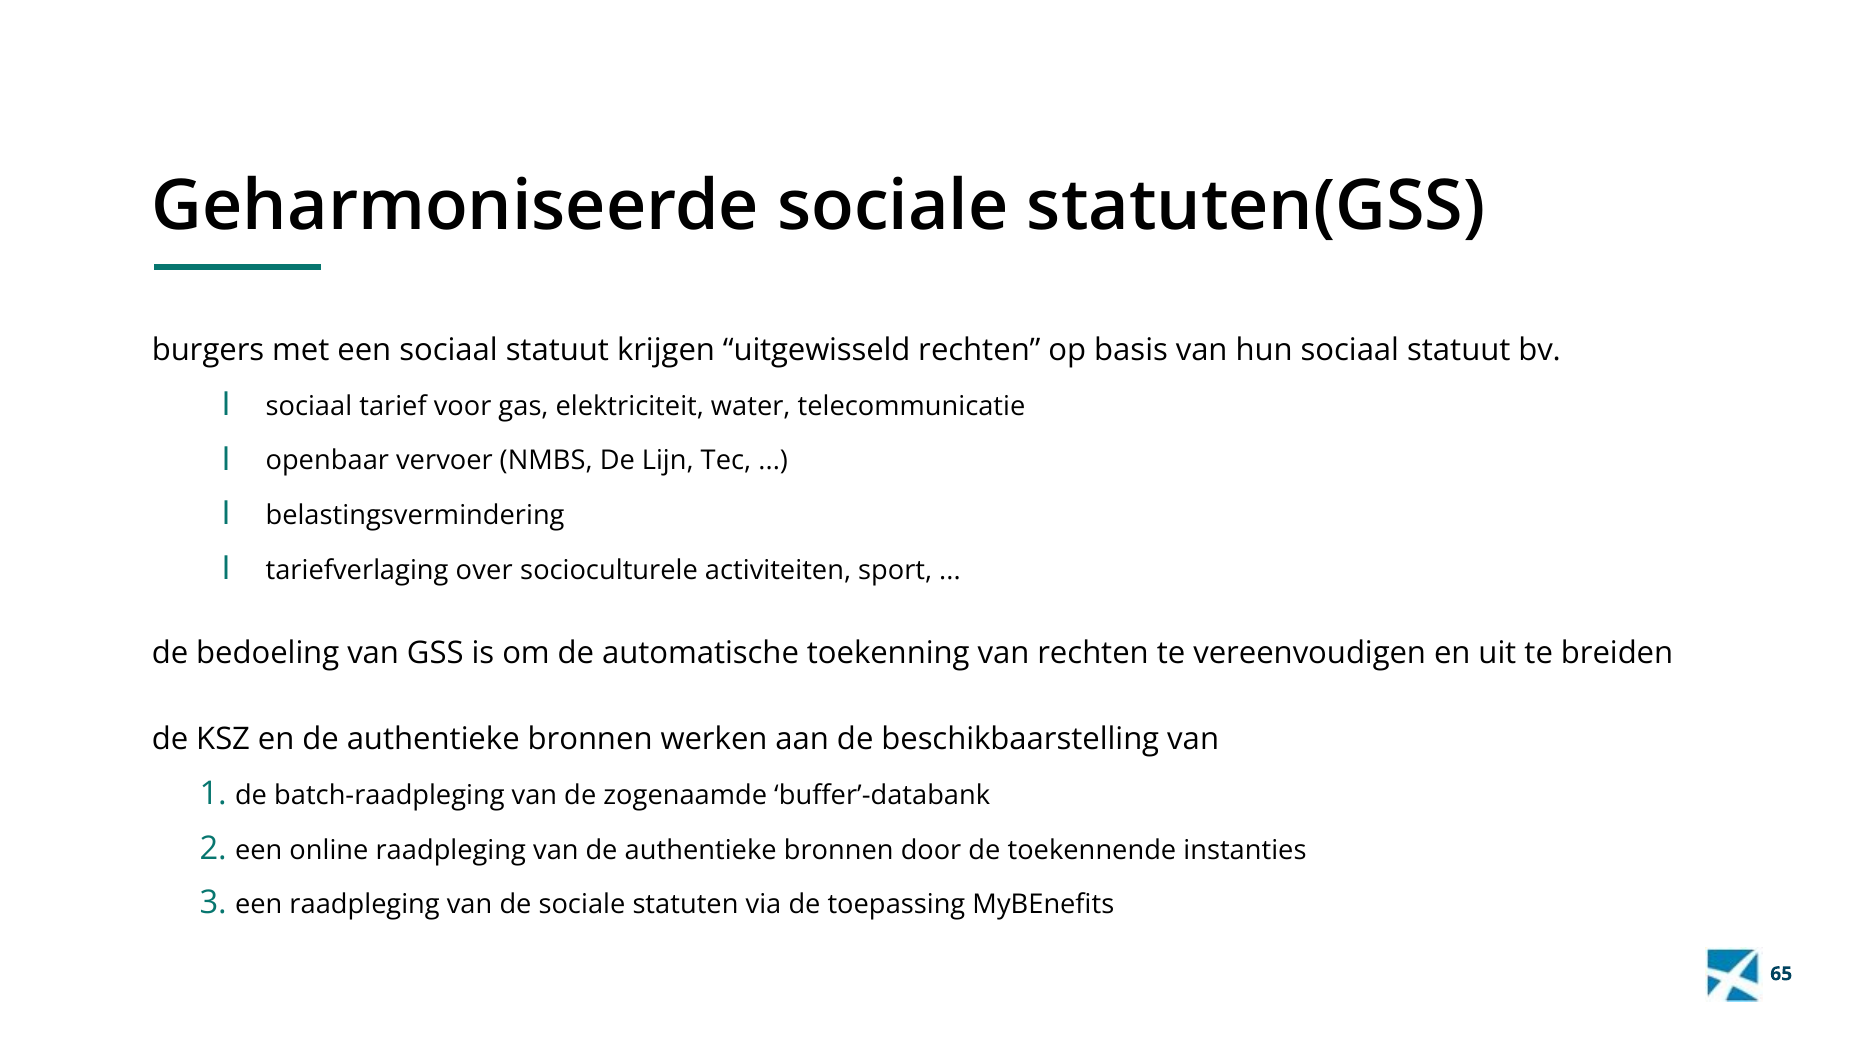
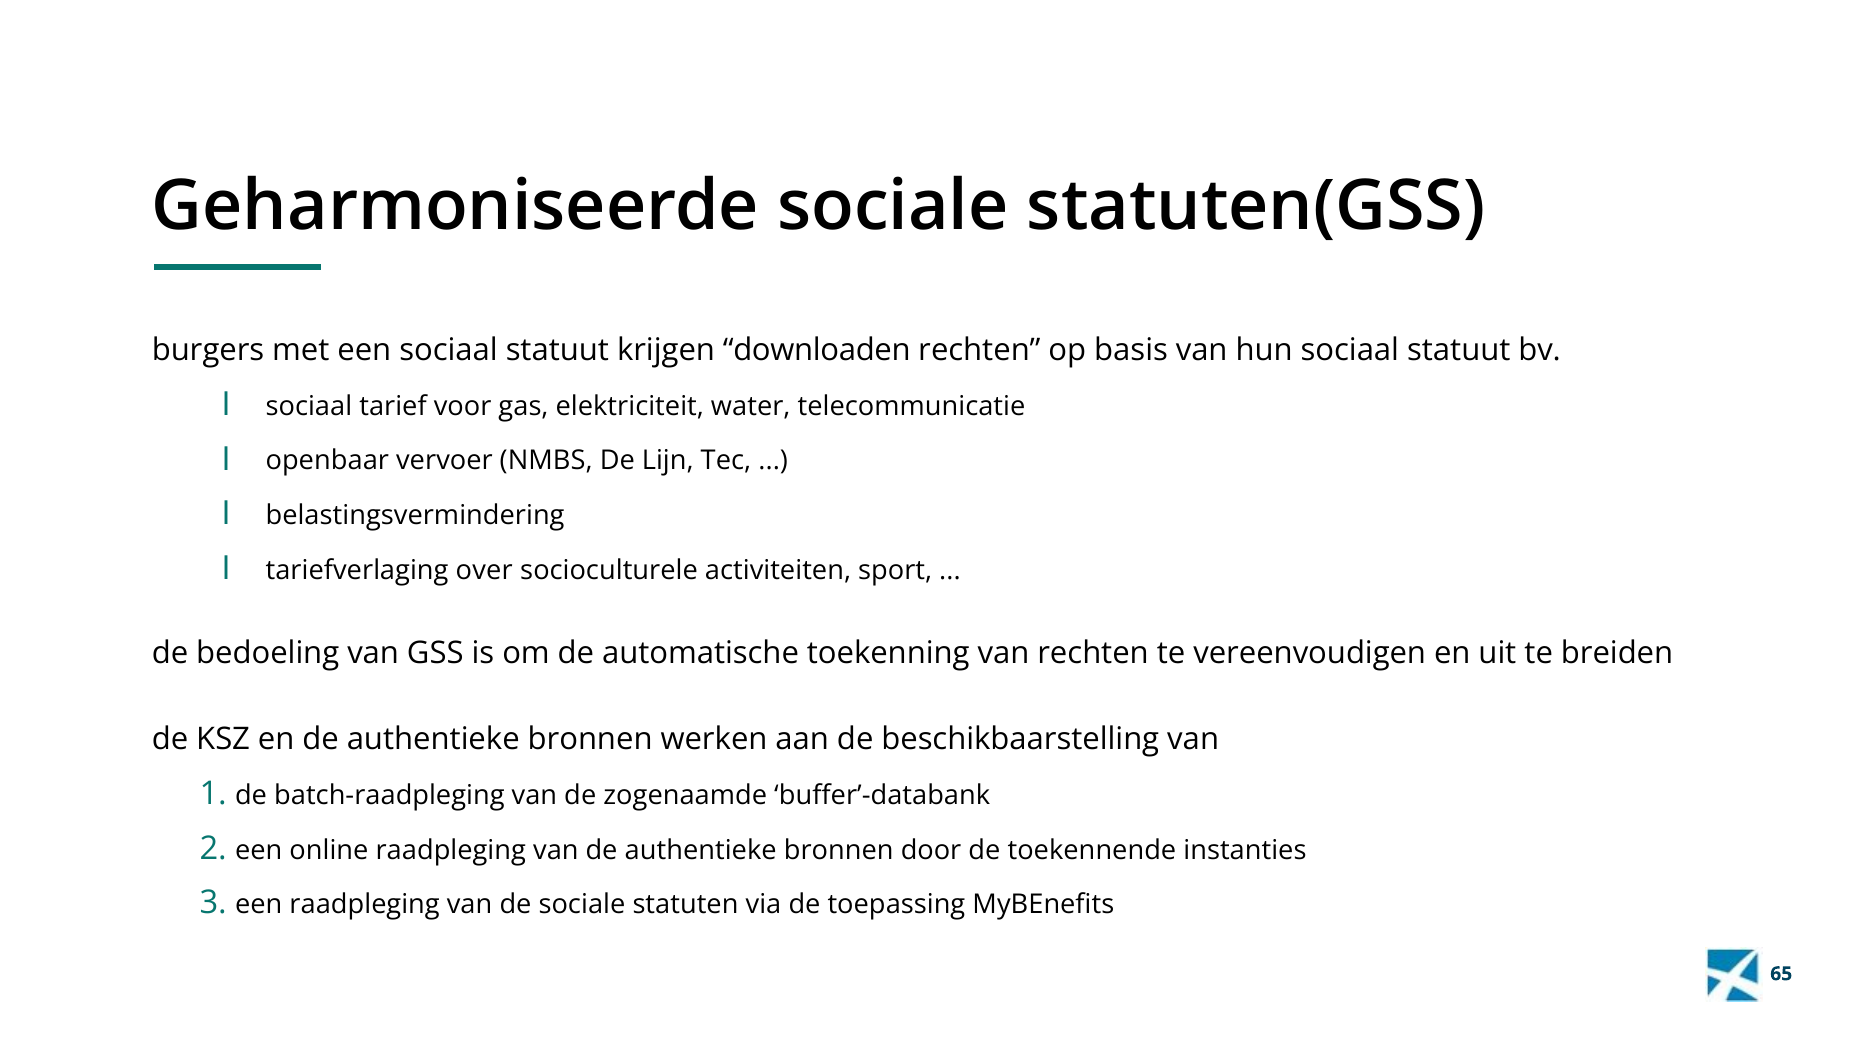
uitgewisseld: uitgewisseld -> downloaden (817, 350)
